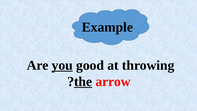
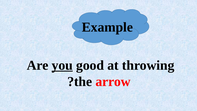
the underline: present -> none (83, 81)
